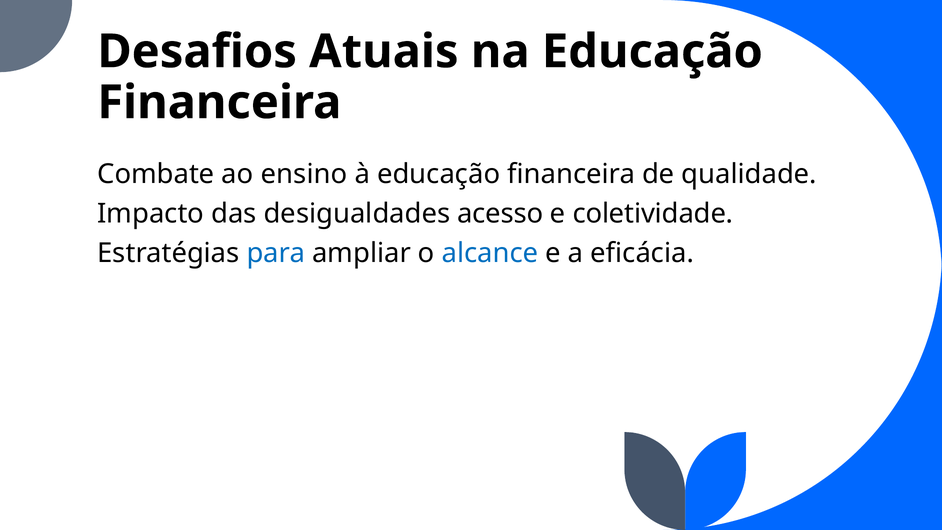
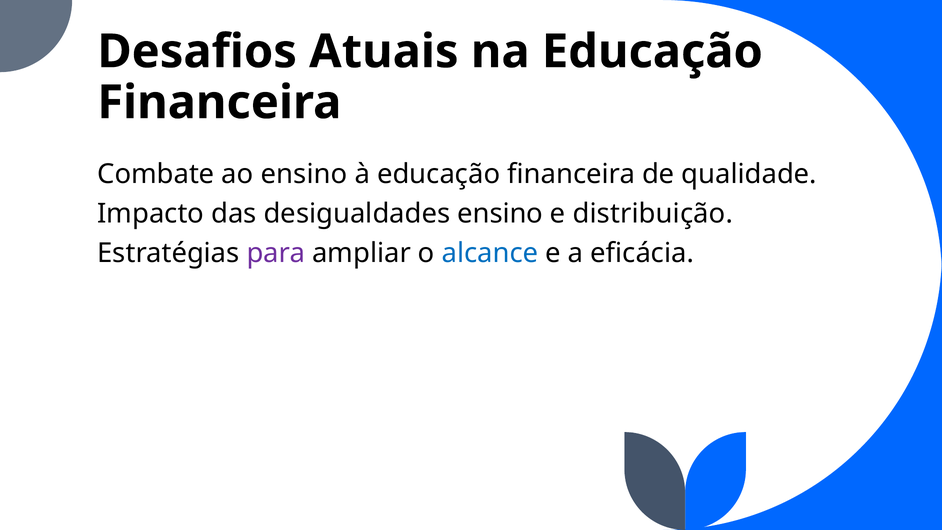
desigualdades acesso: acesso -> ensino (500, 214)
coletividade: coletividade -> distribuição (653, 214)
para colour: blue -> purple (276, 253)
